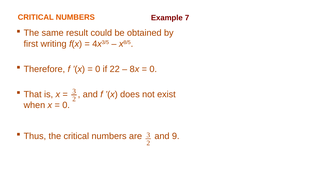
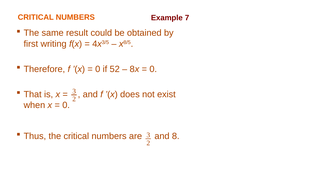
22: 22 -> 52 (115, 69)
9: 9 -> 8 (176, 136)
